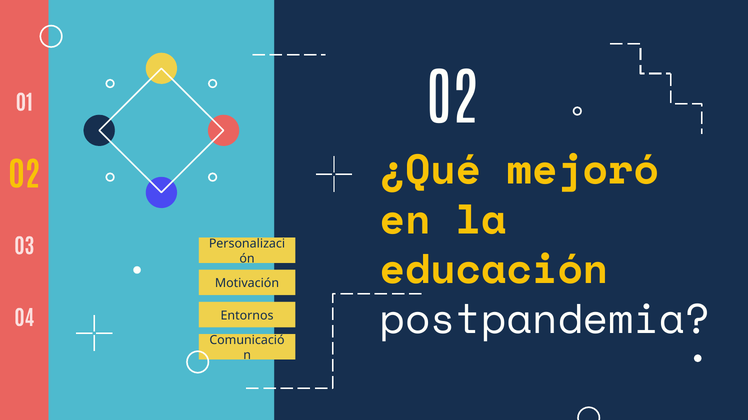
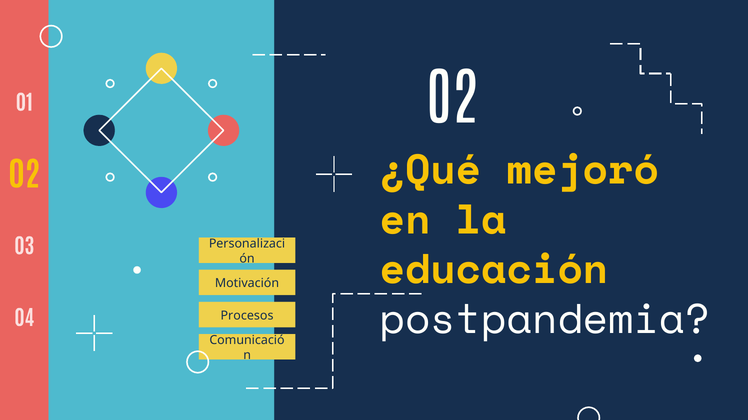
Entornos: Entornos -> Procesos (247, 316)
